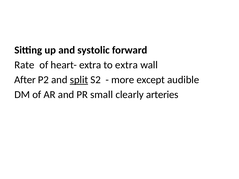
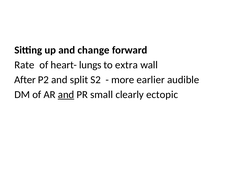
systolic: systolic -> change (94, 50)
heart- extra: extra -> lungs (90, 65)
split underline: present -> none (79, 80)
except: except -> earlier (151, 80)
and underline: none -> present (66, 95)
arteries: arteries -> ectopic (162, 95)
